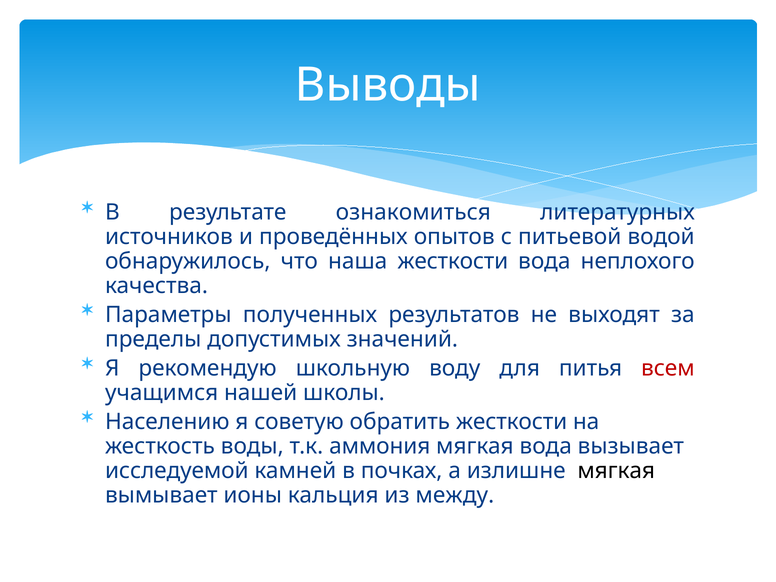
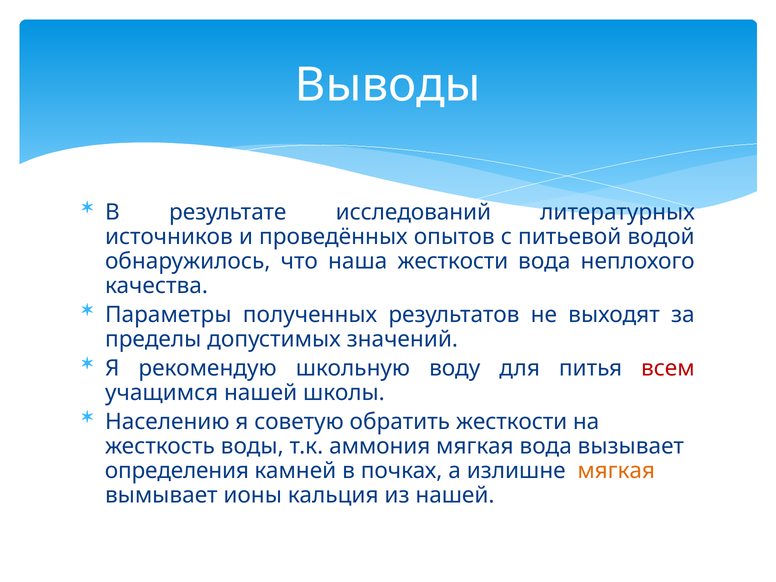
ознакомиться: ознакомиться -> исследований (413, 212)
исследуемой: исследуемой -> определения (177, 471)
мягкая colour: black -> orange (616, 471)
из между: между -> нашей (455, 495)
